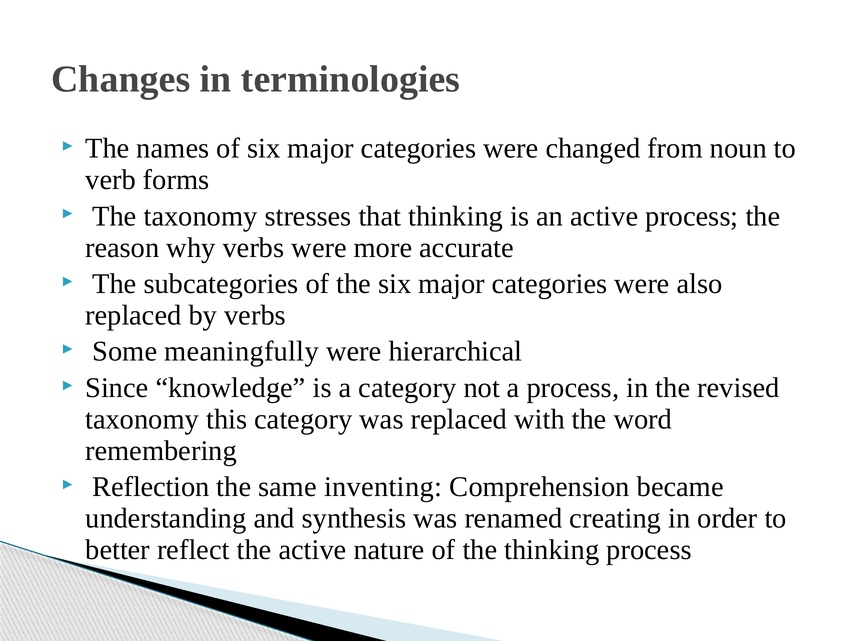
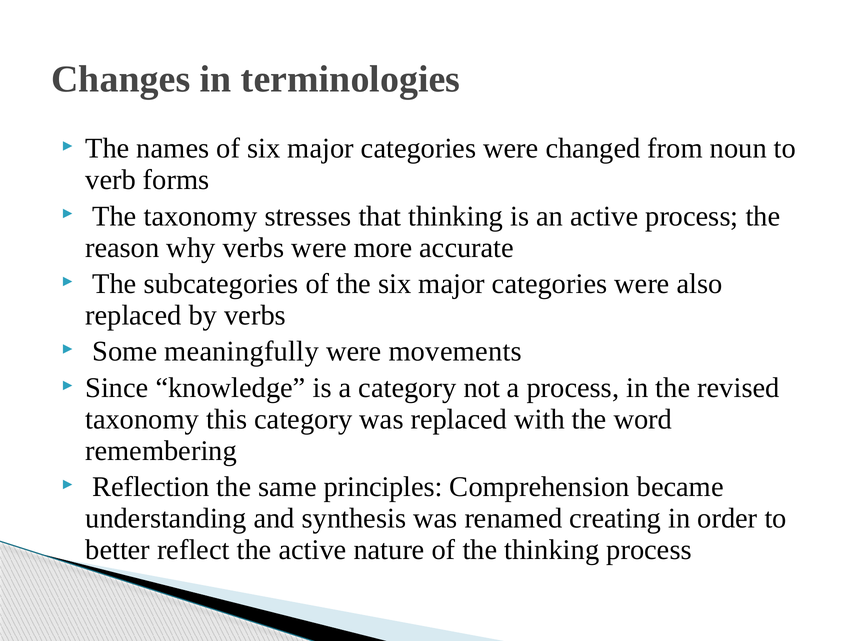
hierarchical: hierarchical -> movements (455, 351)
inventing: inventing -> principles (383, 487)
